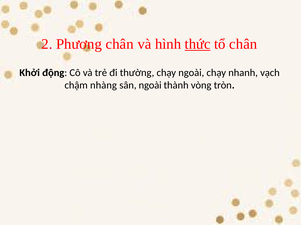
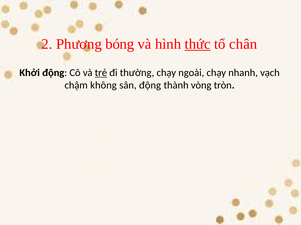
Phương chân: chân -> bóng (120, 44)
trẻ underline: none -> present (101, 73)
nhàng: nhàng -> không (103, 86)
sân ngoài: ngoài -> động (150, 86)
